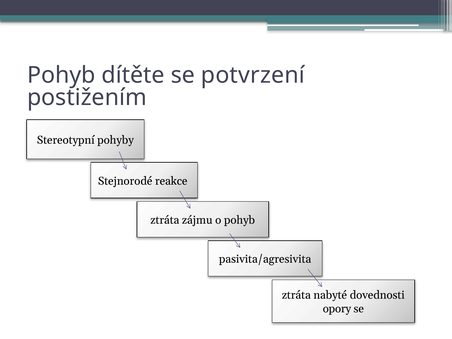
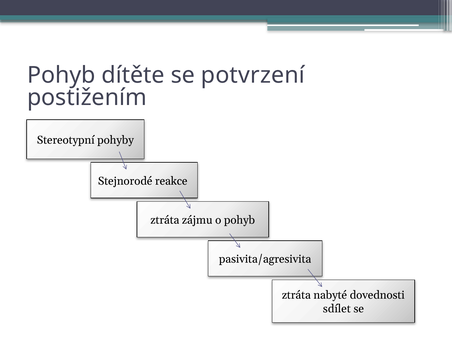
opory: opory -> sdílet (337, 309)
